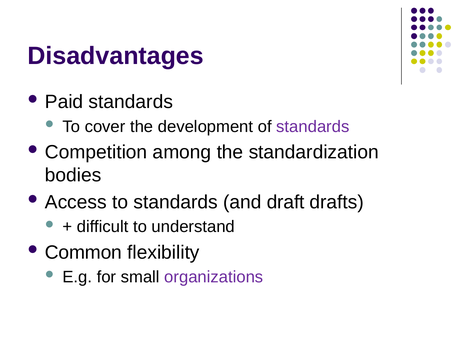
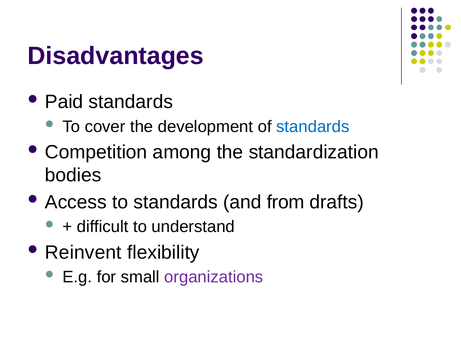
standards colour: purple -> blue (313, 127)
draft: draft -> from (286, 202)
Common: Common -> Reinvent (83, 252)
